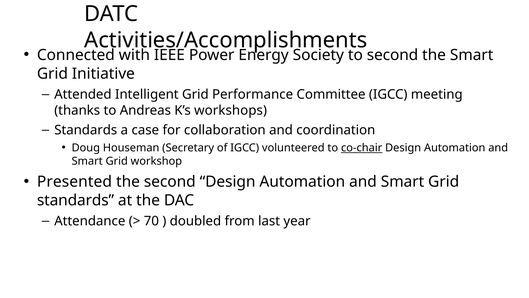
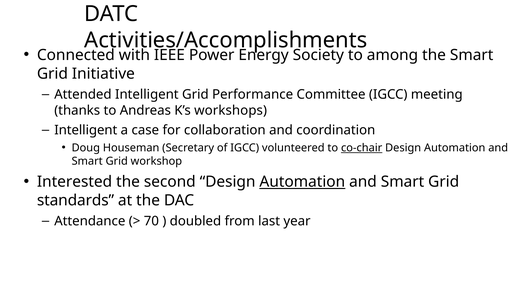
second: second -> among (392, 55)
Standards: Standards -> Intelligent (86, 130)
Presented: Presented -> Interested (75, 182)
Automation underline: none -> present (302, 182)
